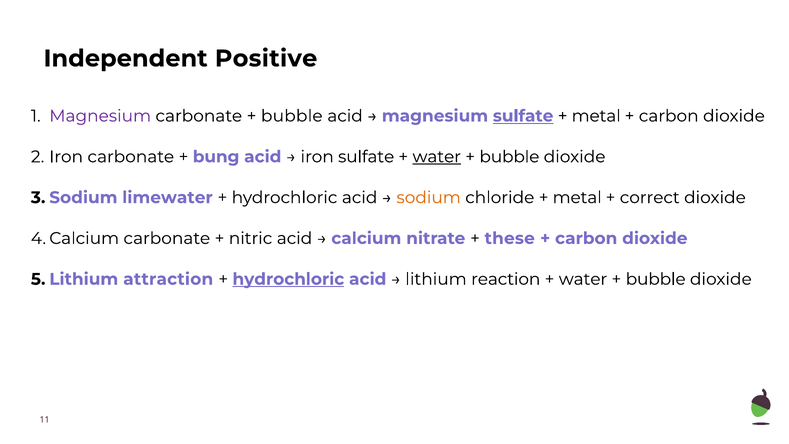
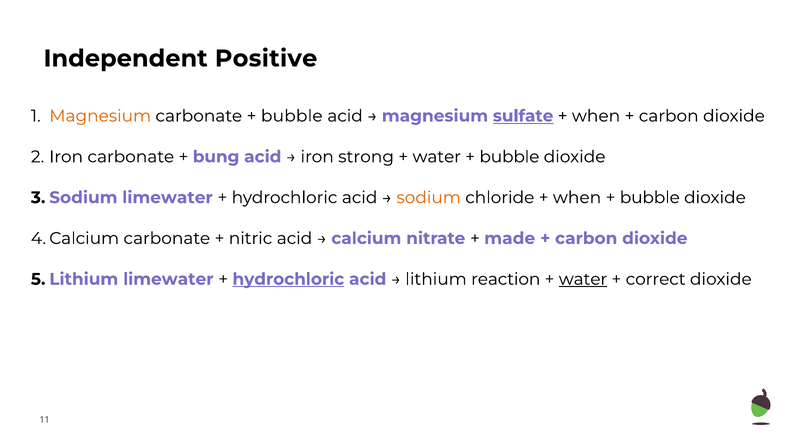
Magnesium colour: purple -> orange (100, 116)
metal: metal -> when (596, 116)
iron sulfate: sulfate -> strong (366, 157)
water underline: present -> none (437, 157)
metal: metal -> when (577, 197)
correct: correct -> bubble (650, 197)
these: these -> made (510, 238)
attraction: attraction -> limewater (168, 279)
water underline: none -> present (583, 279)
bubble: bubble -> correct (656, 279)
